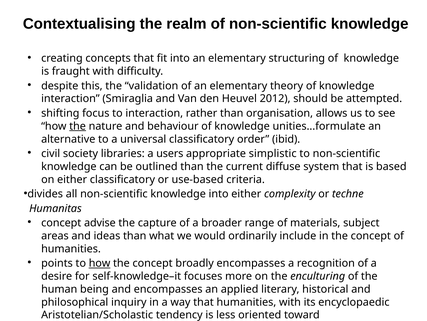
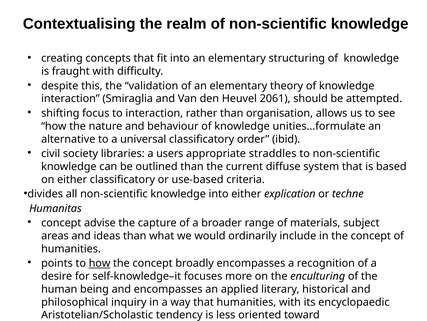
2012: 2012 -> 2061 (275, 99)
the underline: present -> none (78, 126)
simplistic: simplistic -> straddles (273, 153)
complexity: complexity -> explication (290, 193)
